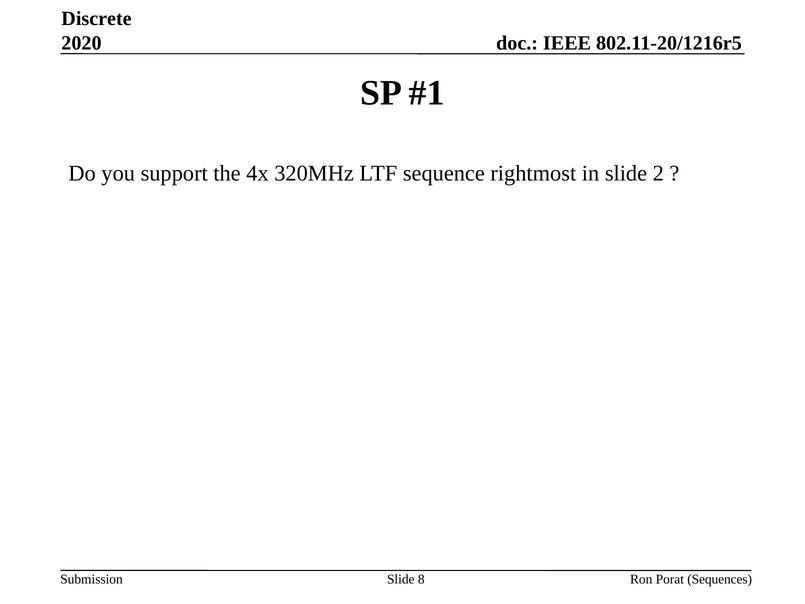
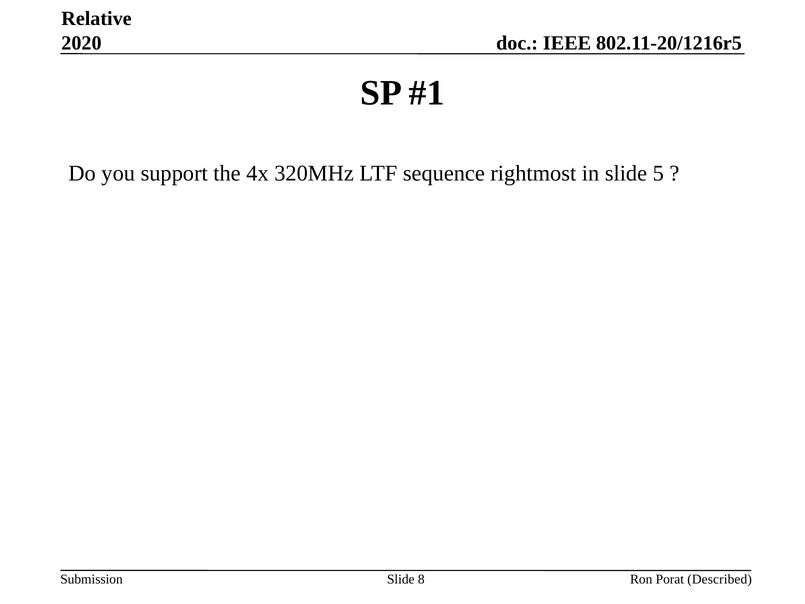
Discrete: Discrete -> Relative (97, 19)
2: 2 -> 5 (658, 173)
Sequences: Sequences -> Described (720, 579)
